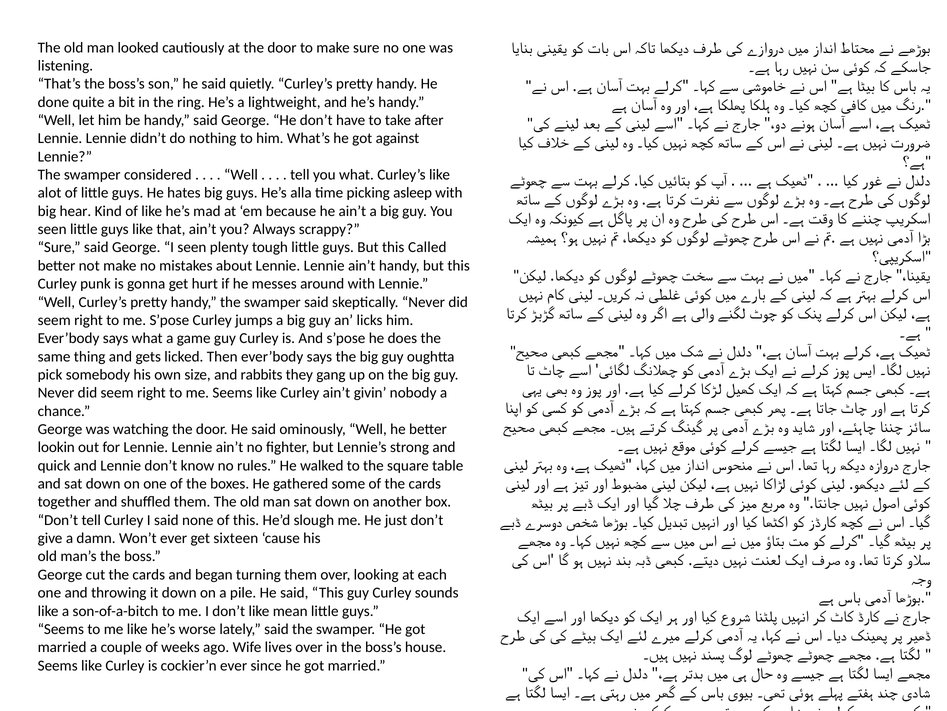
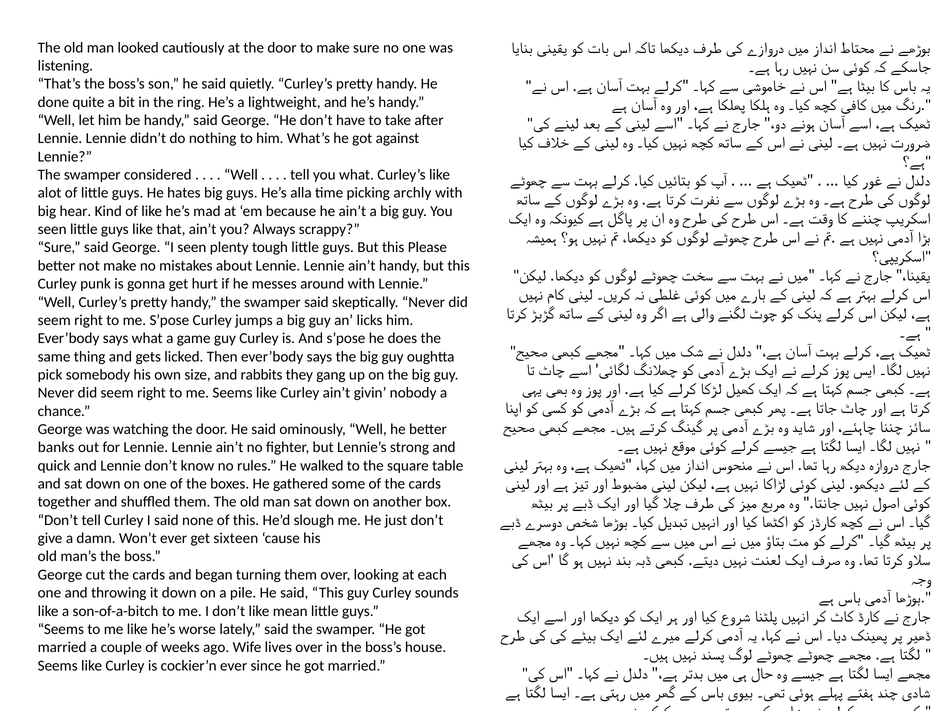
asleep: asleep -> archly (412, 193)
Called: Called -> Please (427, 247)
lookin: lookin -> banks (56, 447)
